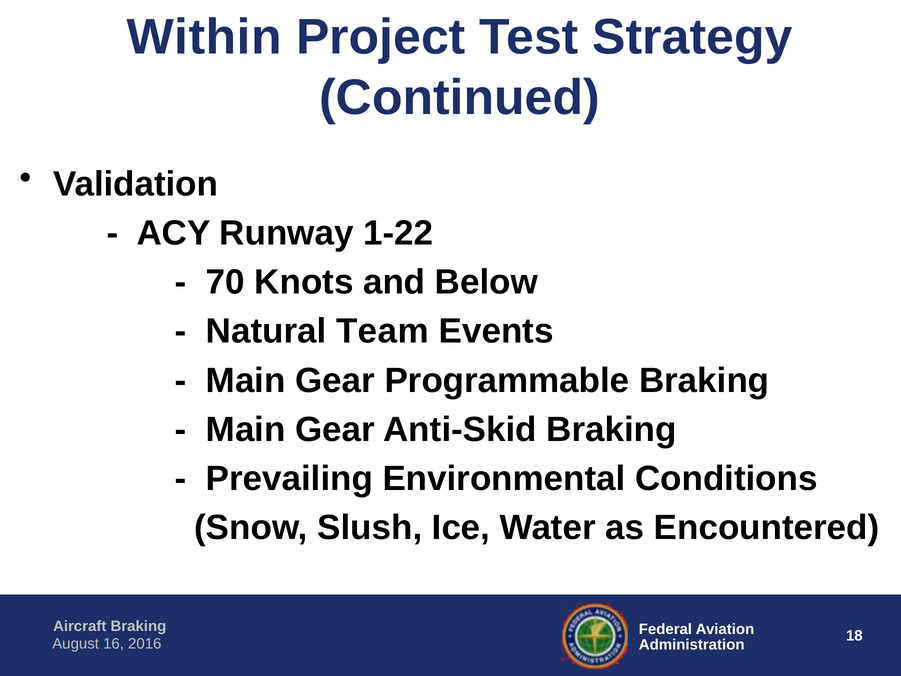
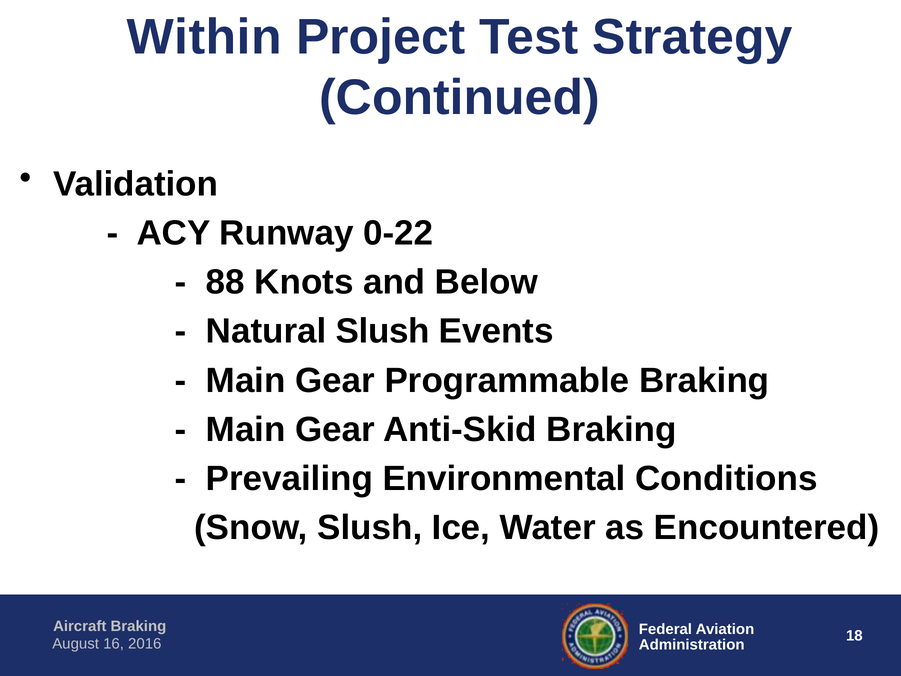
1-22: 1-22 -> 0-22 (398, 233)
70: 70 -> 88 (225, 282)
Natural Team: Team -> Slush (383, 331)
